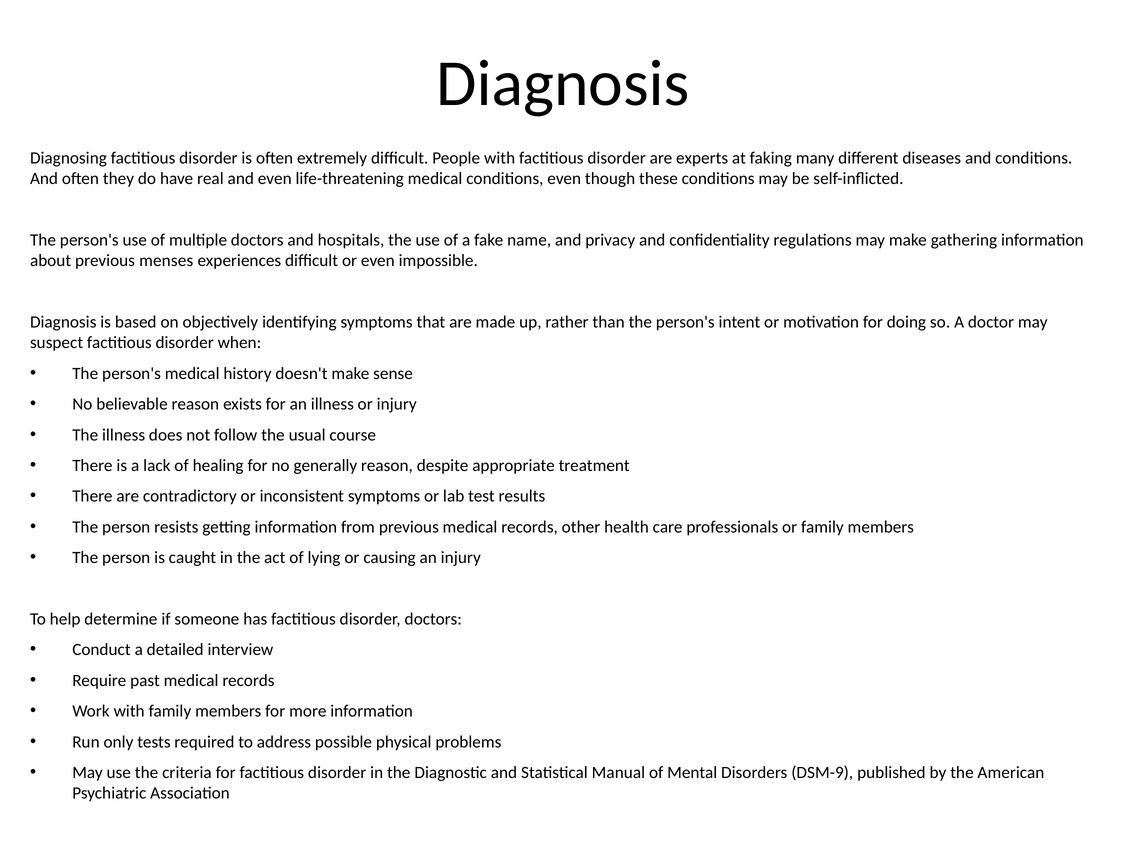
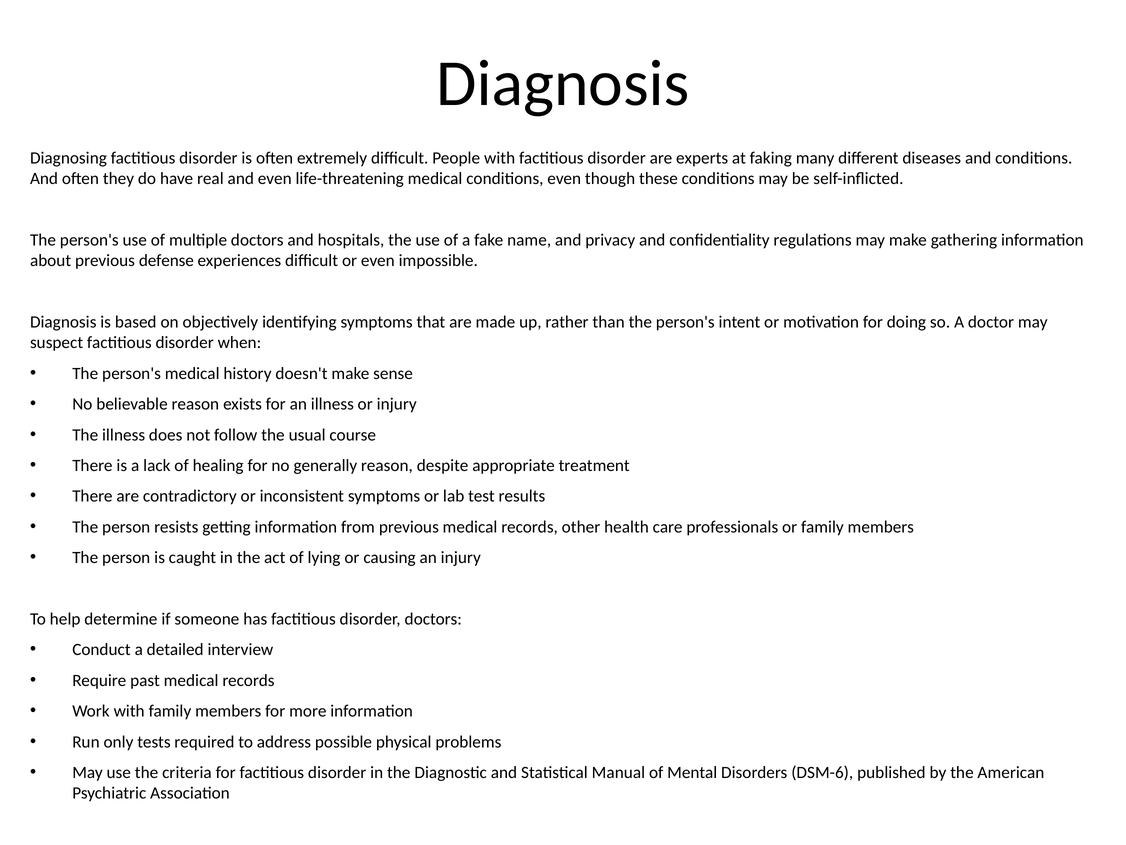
menses: menses -> defense (166, 261)
DSM-9: DSM-9 -> DSM-6 (822, 772)
